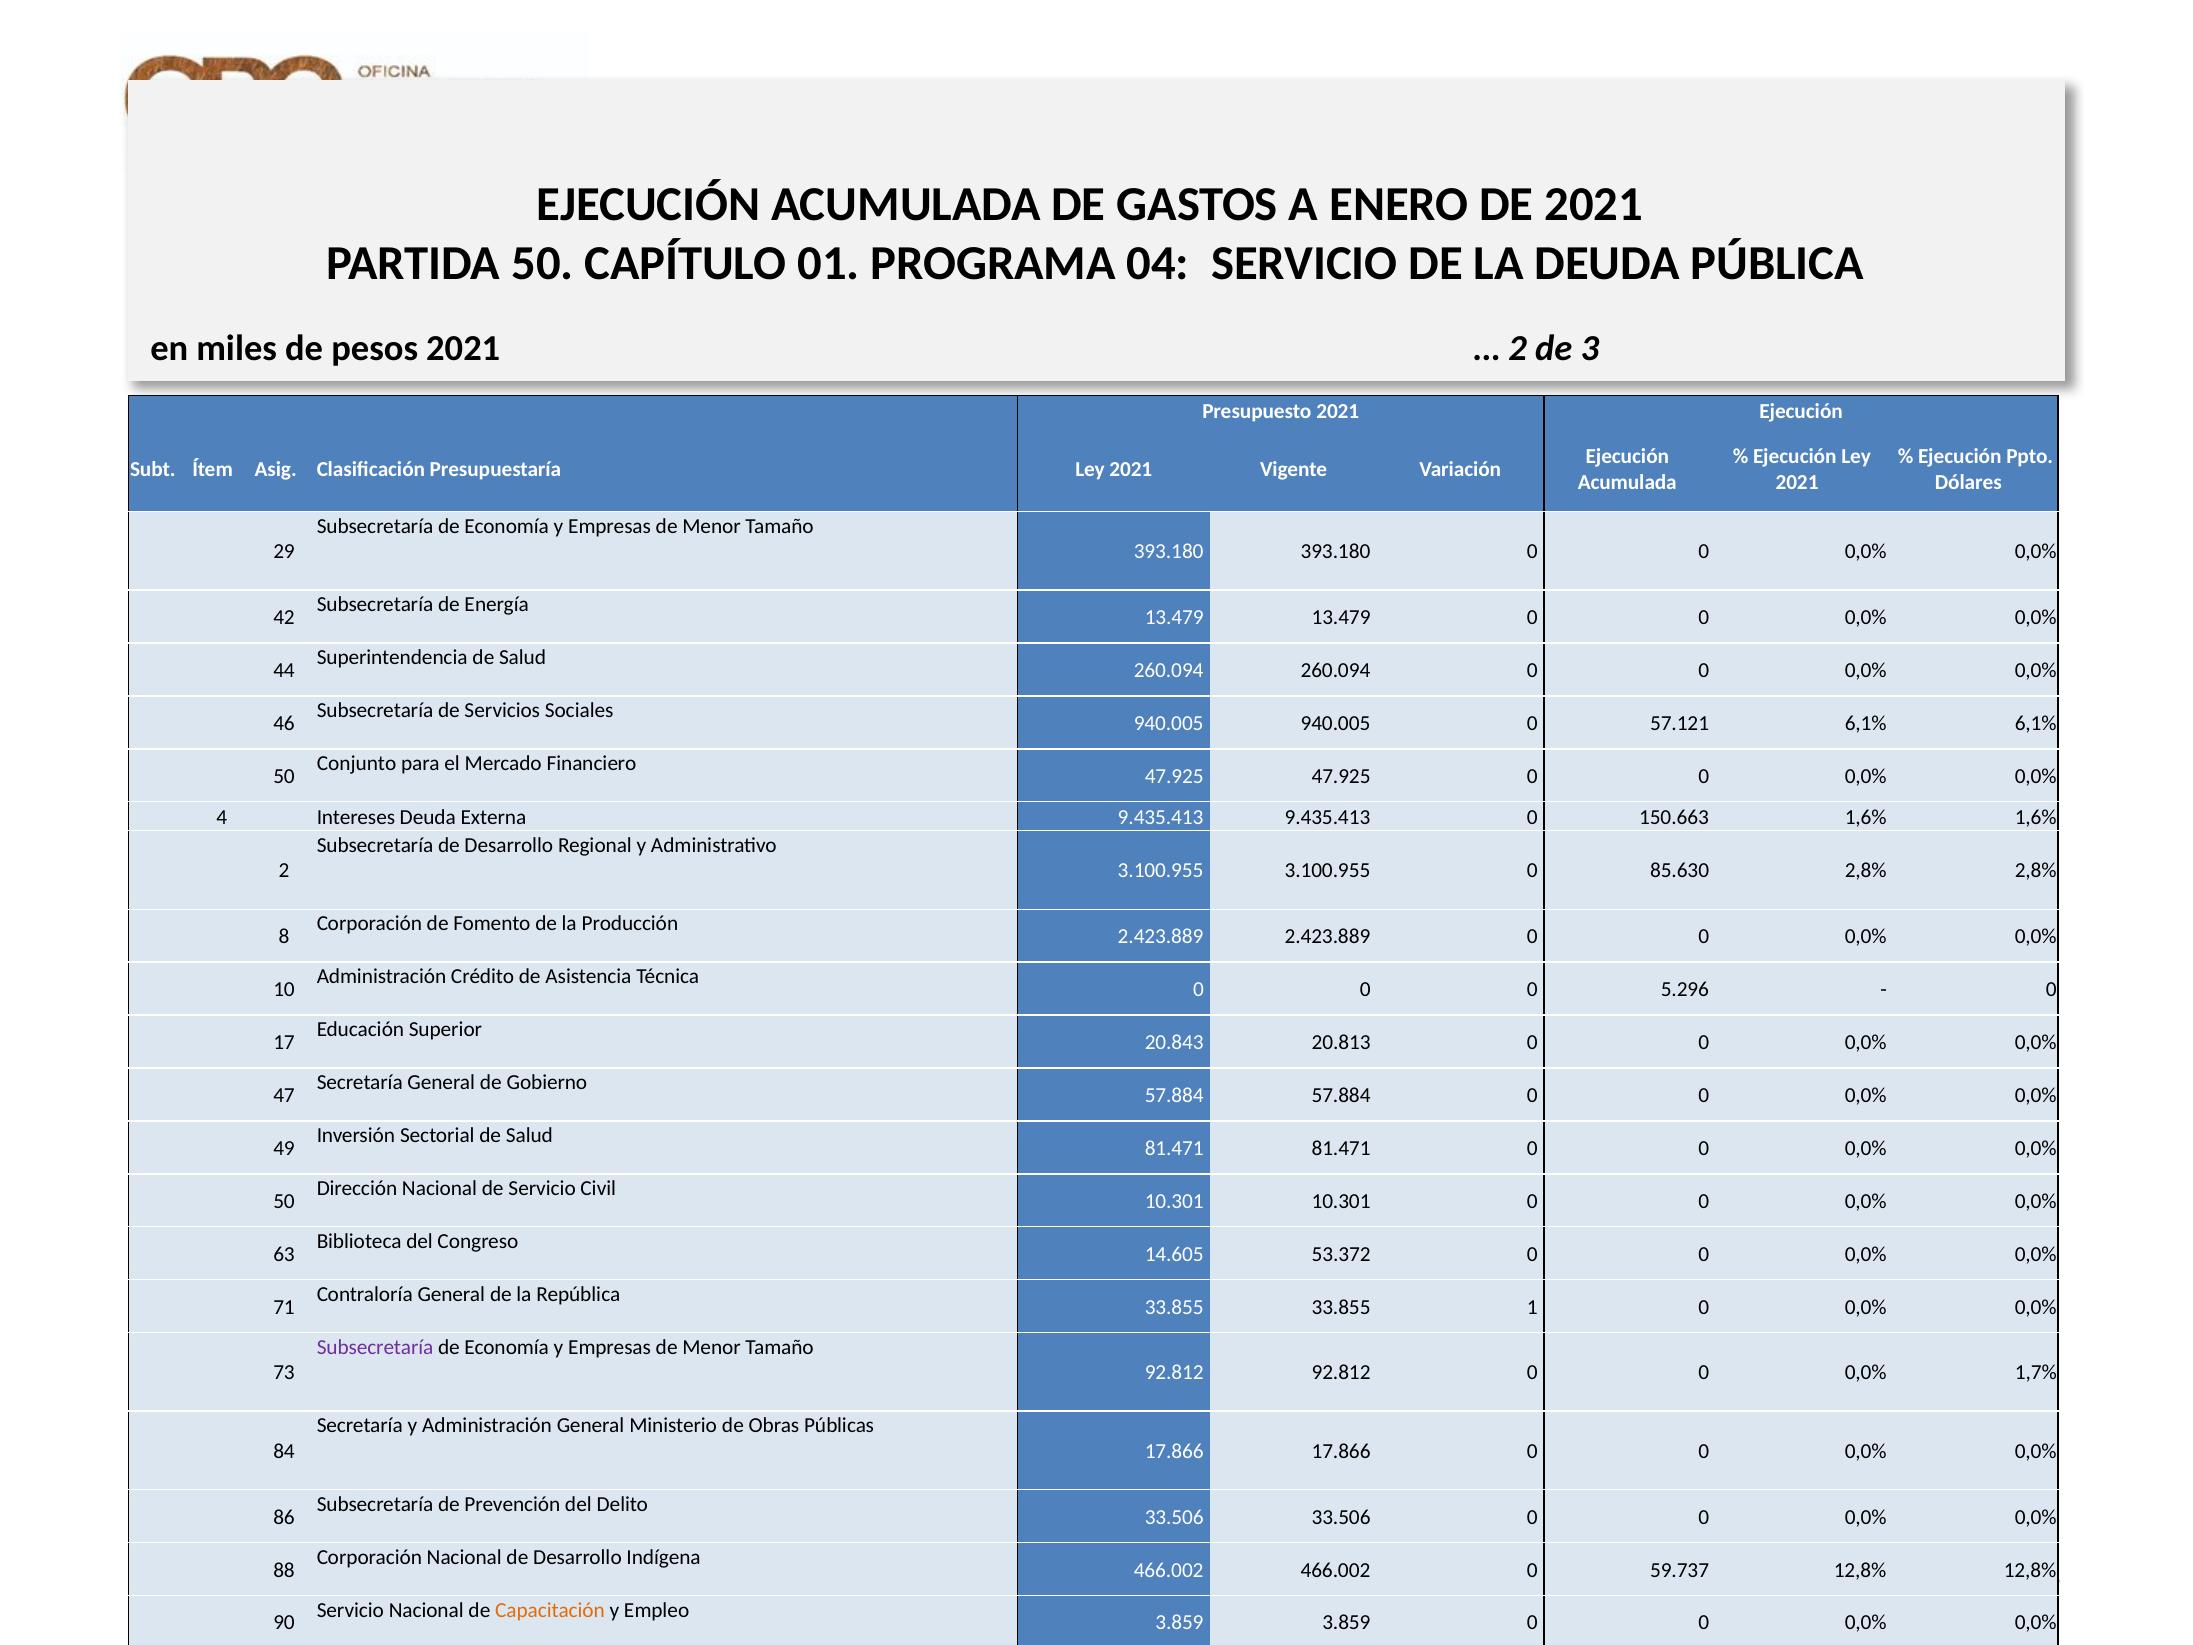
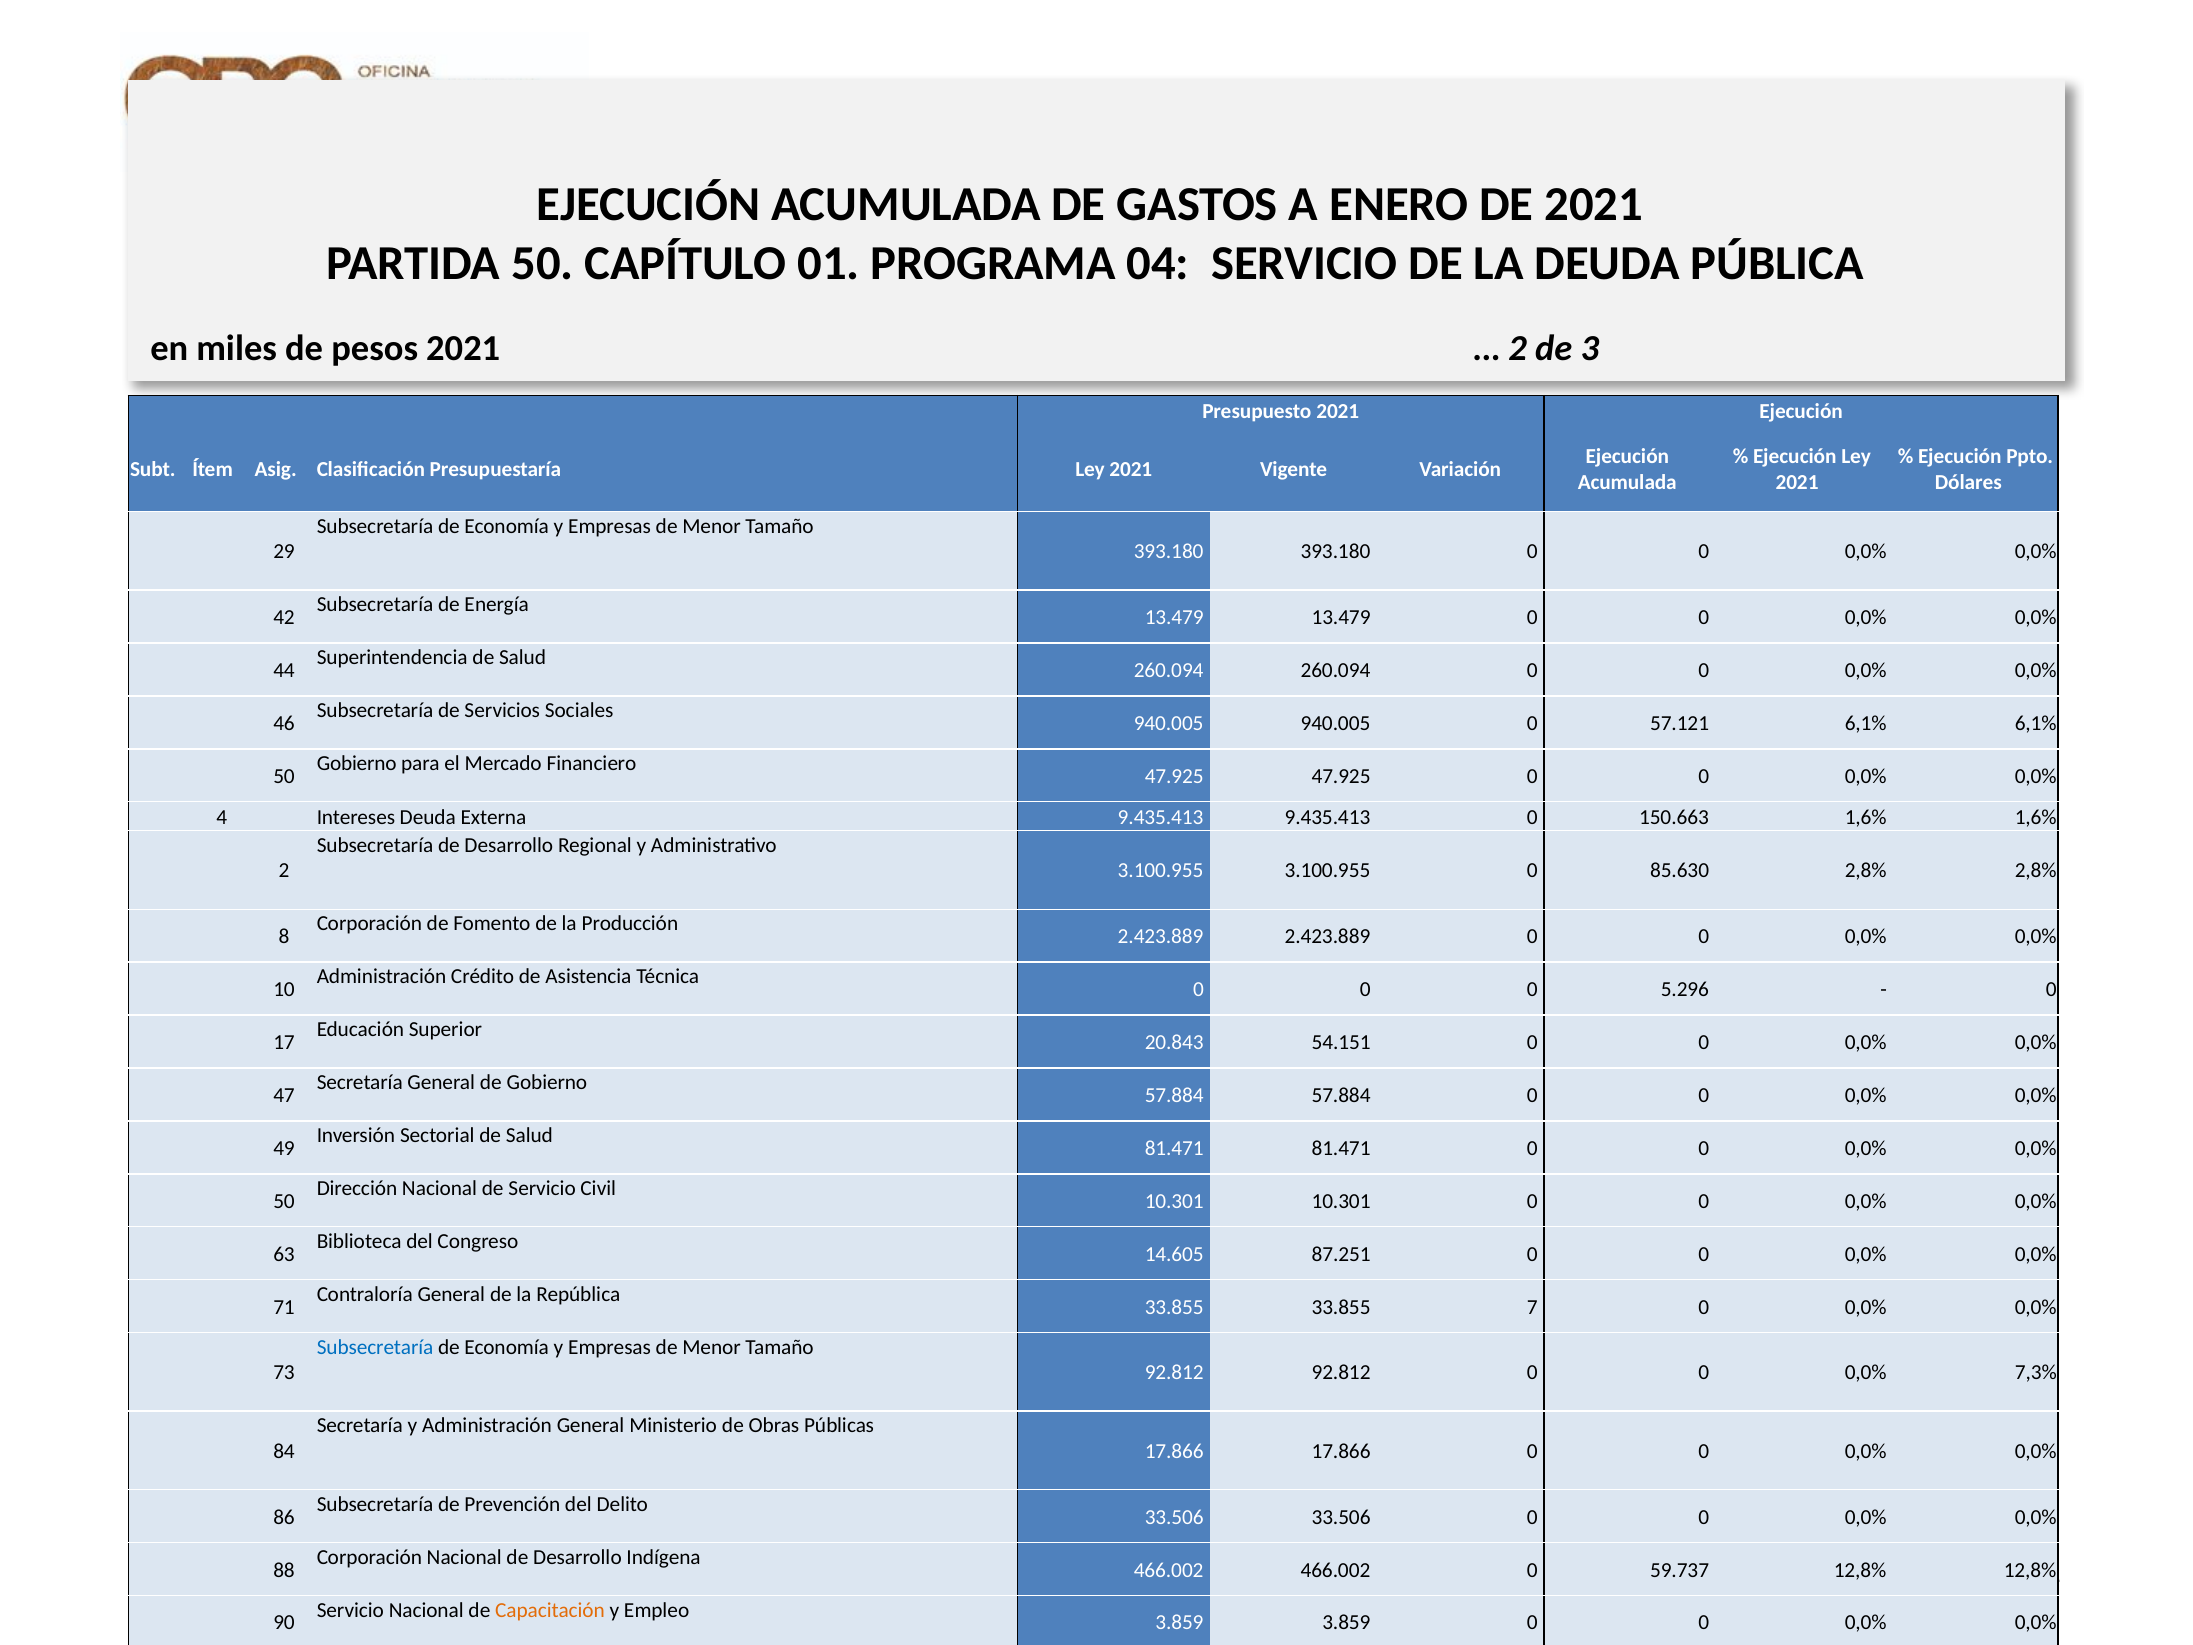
Conjunto: Conjunto -> Gobierno (357, 763)
20.813: 20.813 -> 54.151 (1341, 1042)
53.372: 53.372 -> 87.251 (1341, 1254)
1: 1 -> 7 (1532, 1307)
Subsecretaría colour: purple -> blue (375, 1347)
1,7%: 1,7% -> 7,3% (2036, 1373)
